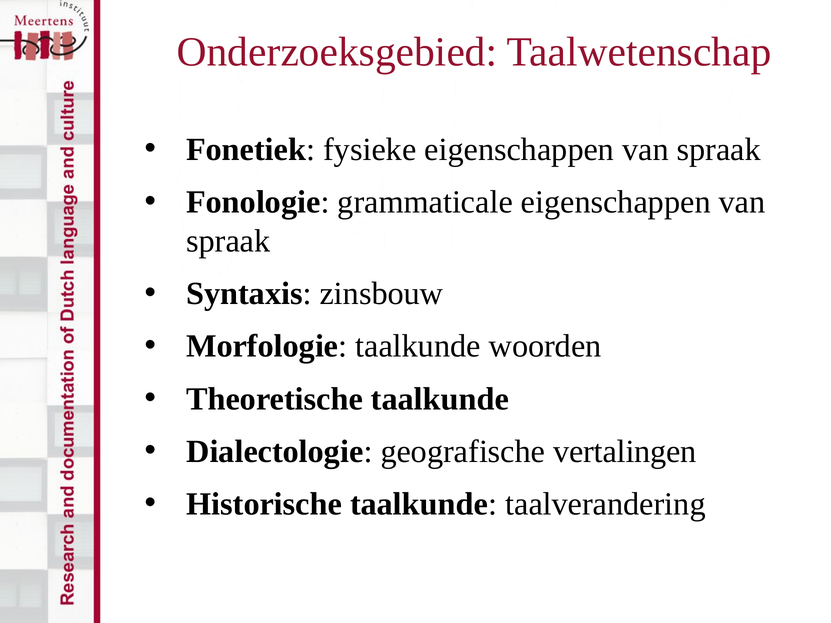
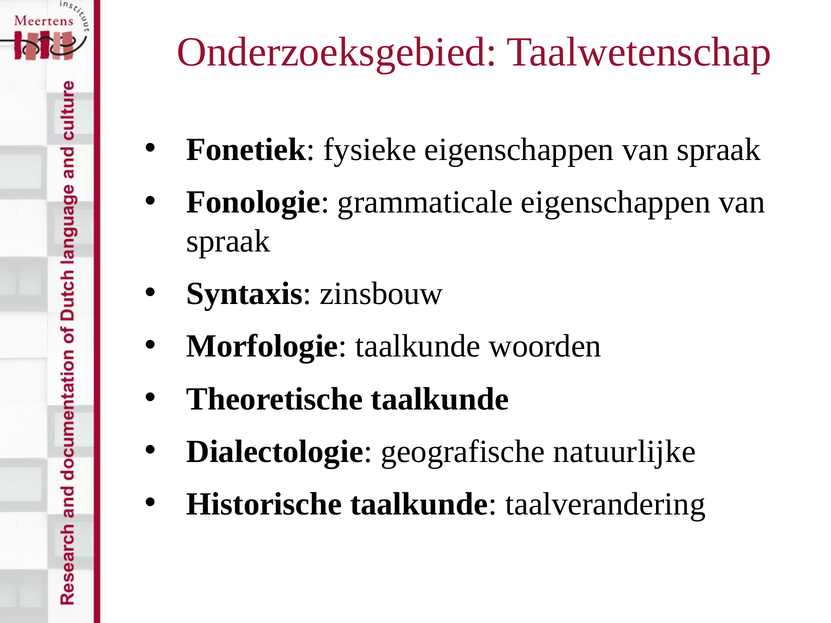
vertalingen: vertalingen -> natuurlijke (625, 452)
